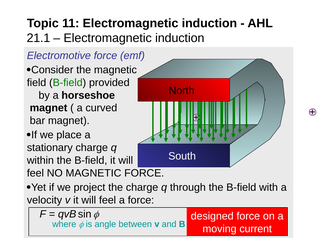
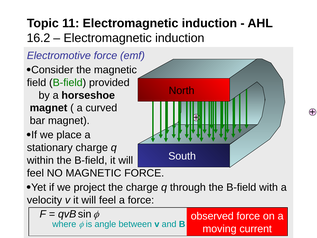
21.1: 21.1 -> 16.2 (38, 38)
designed: designed -> observed (212, 216)
